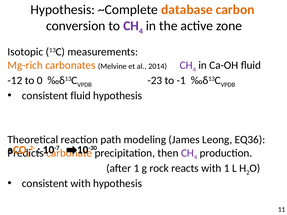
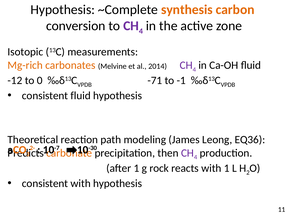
database: database -> synthesis (187, 10)
-23: -23 -> -71 (155, 81)
